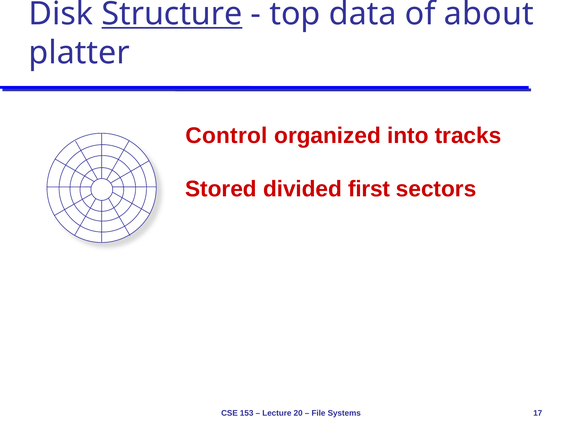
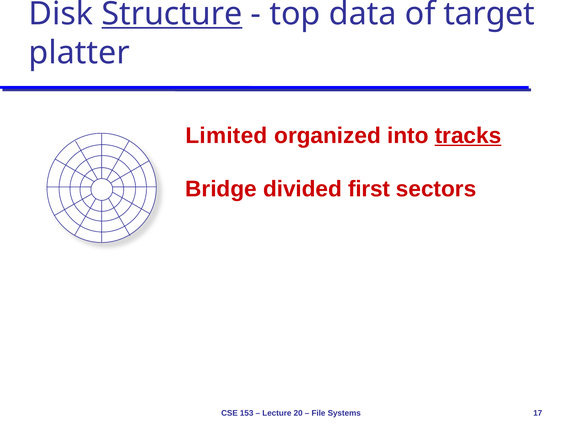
about: about -> target (489, 14)
Control: Control -> Limited (227, 135)
tracks underline: none -> present (468, 135)
Stored: Stored -> Bridge (221, 189)
